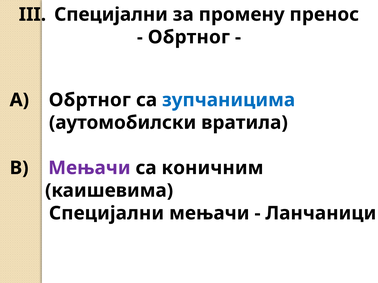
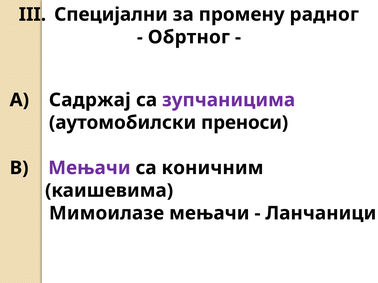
пренос: пренос -> радног (324, 15)
A Обртног: Обртног -> Садржај (90, 100)
зупчаницима colour: blue -> purple (229, 100)
вратила: вратила -> преноси (245, 123)
Специјални: Специјални -> Мимоилазе (107, 214)
